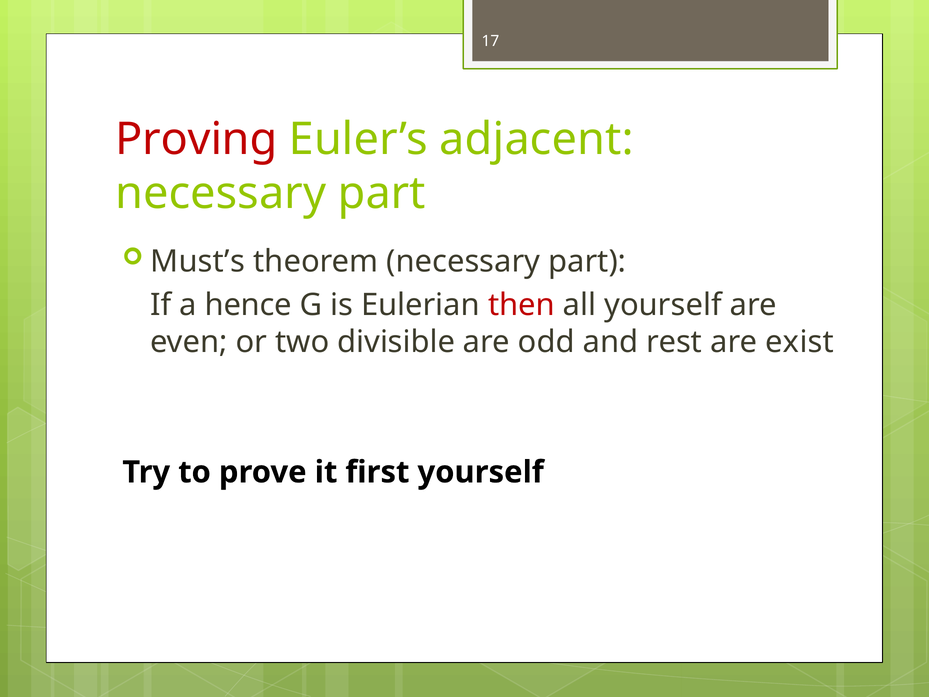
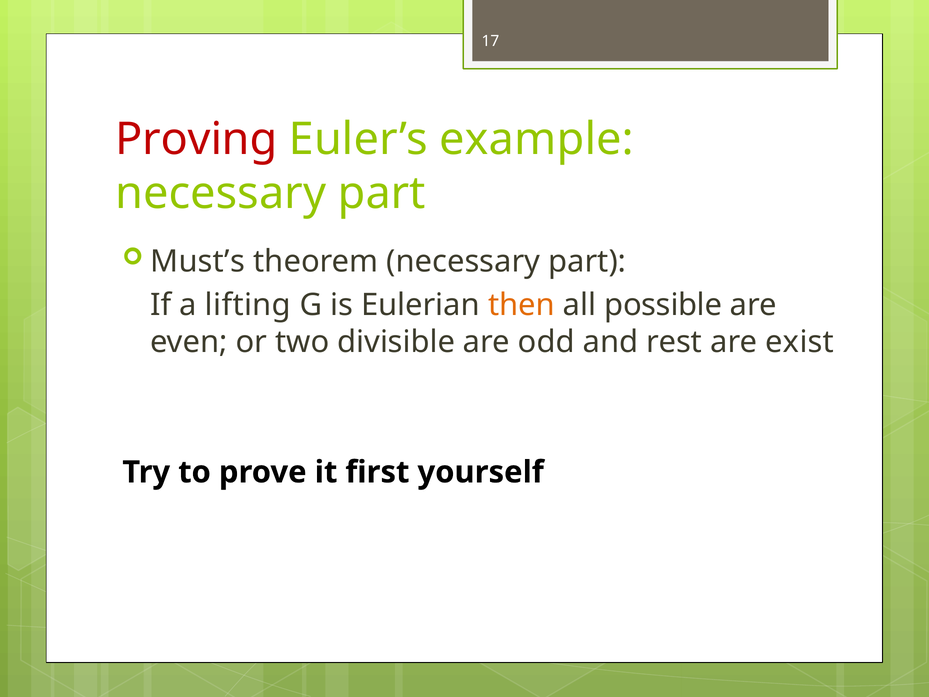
adjacent: adjacent -> example (537, 139)
hence: hence -> lifting (248, 305)
then colour: red -> orange (521, 305)
all yourself: yourself -> possible (663, 305)
